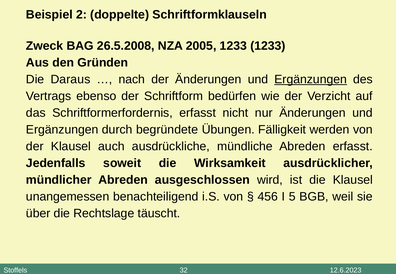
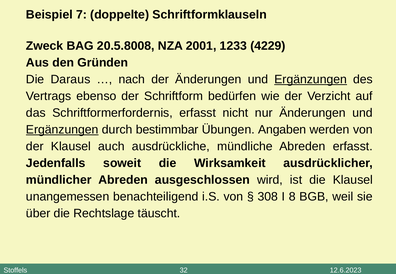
2: 2 -> 7 (81, 15)
26.5.2008: 26.5.2008 -> 20.5.8008 (126, 46)
2005: 2005 -> 2001 (201, 46)
1233 1233: 1233 -> 4229 (268, 46)
Ergänzungen underline: none -> present (62, 130)
begründete: begründete -> bestimmbar (167, 130)
Fälligkeit: Fälligkeit -> Angaben (282, 130)
456: 456 -> 308 (268, 197)
5: 5 -> 8 (292, 197)
